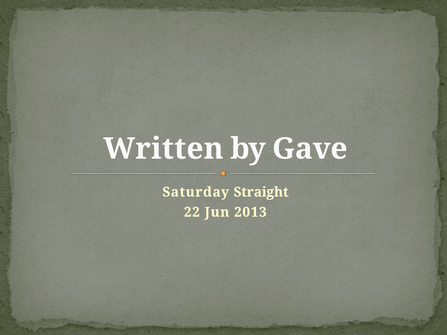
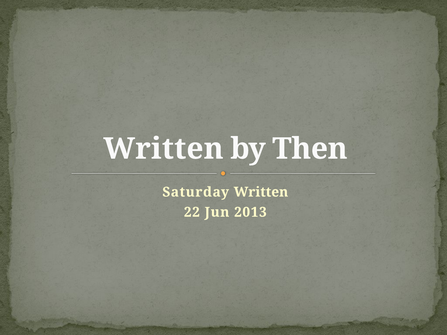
Gave: Gave -> Then (310, 149)
Saturday Straight: Straight -> Written (261, 192)
